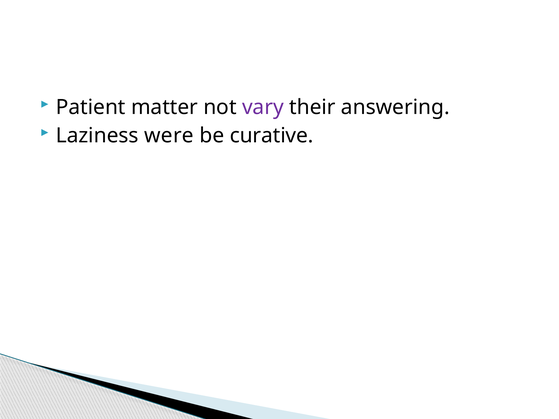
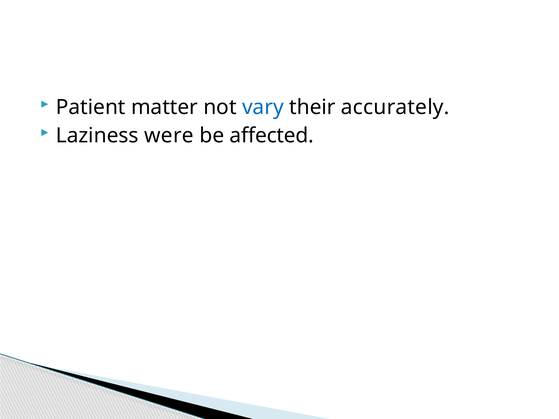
vary colour: purple -> blue (263, 107)
answering: answering -> accurately (395, 107)
curative: curative -> affected (272, 136)
